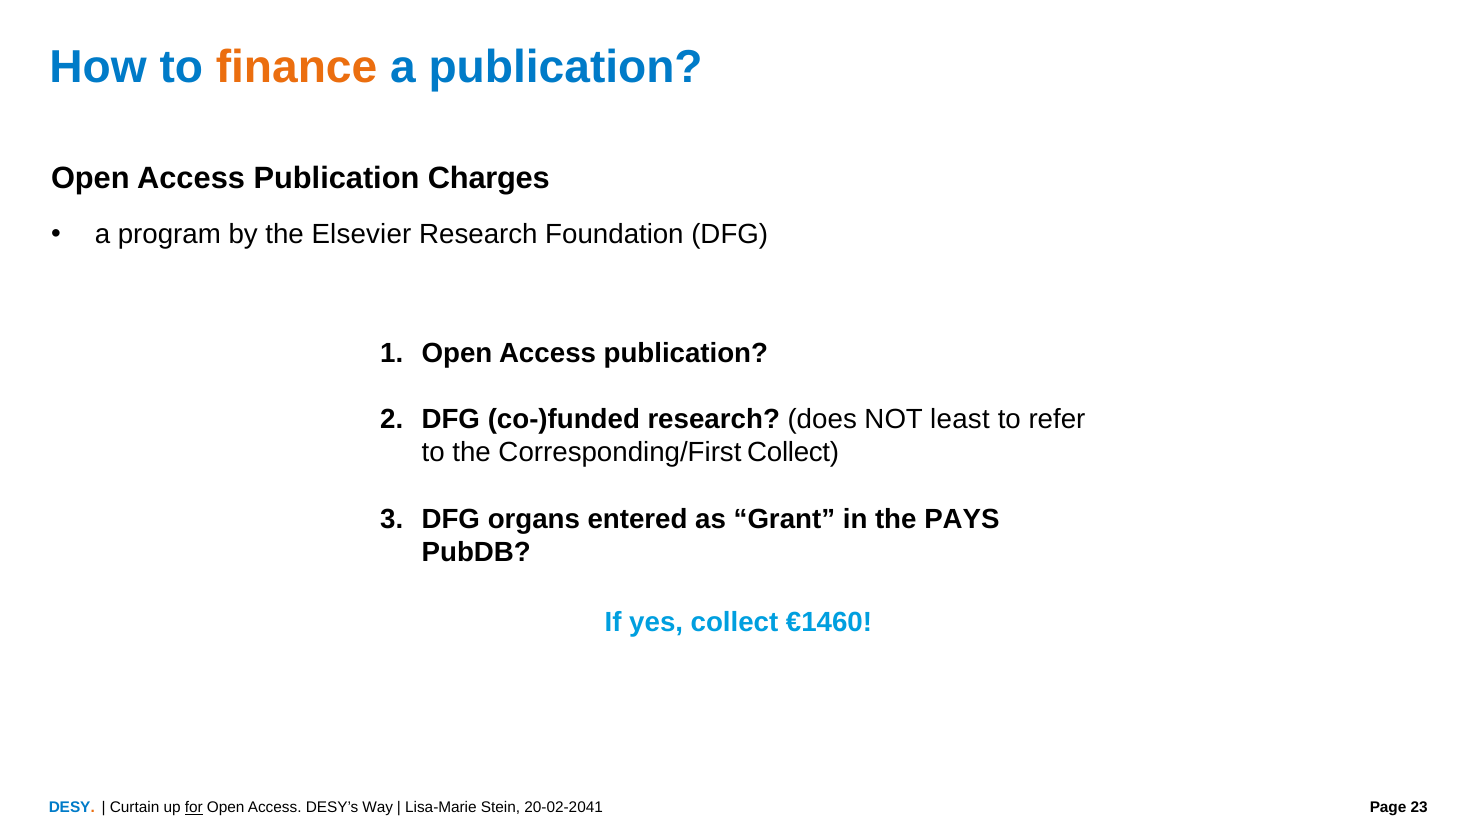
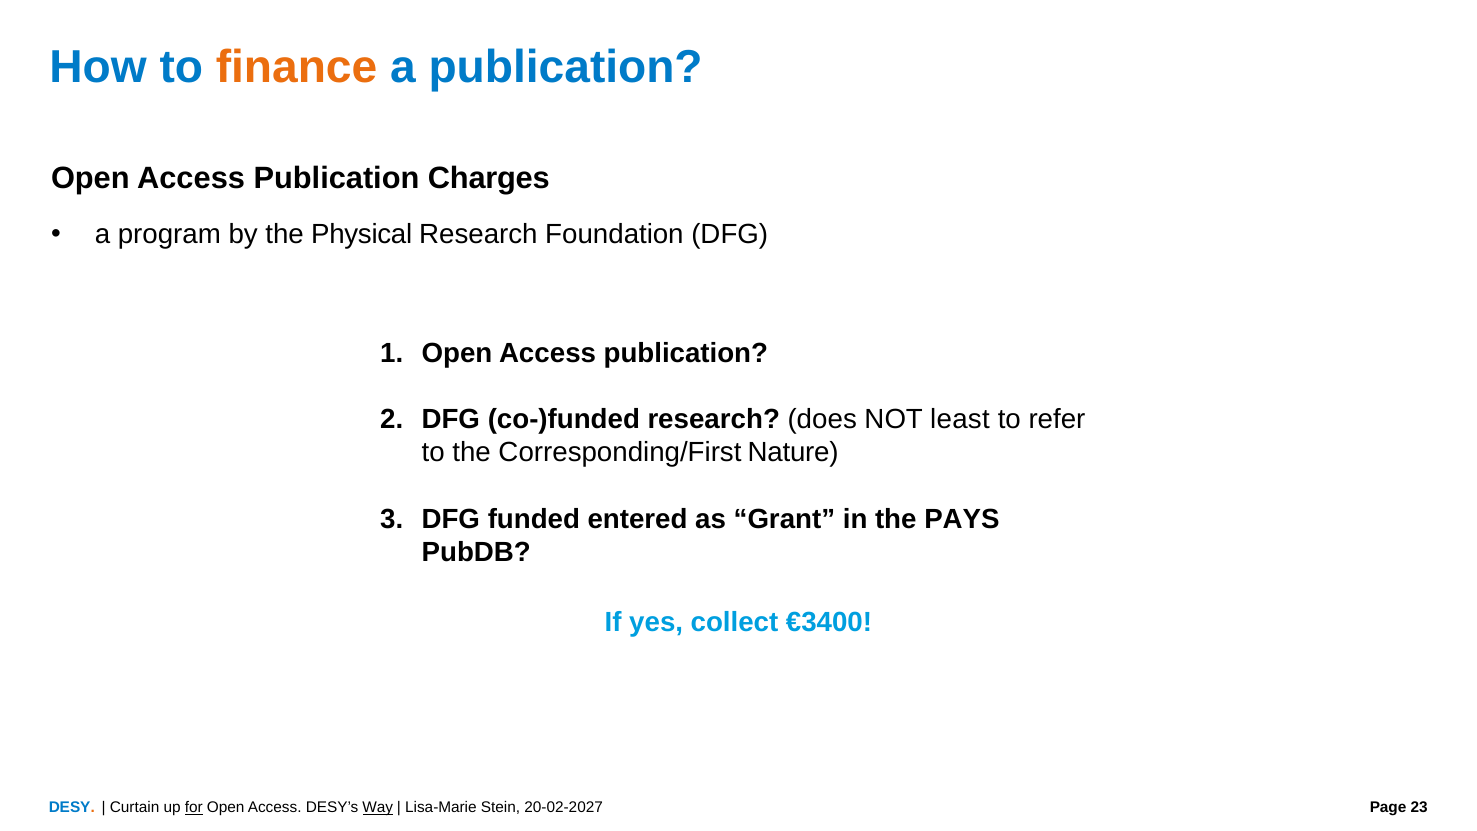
Elsevier: Elsevier -> Physical (362, 235)
Corresponding/First Collect: Collect -> Nature (793, 453)
organs: organs -> funded (534, 519)
€1460: €1460 -> €3400 (829, 622)
Way underline: none -> present (378, 808)
20-02-2041: 20-02-2041 -> 20-02-2027 (564, 808)
